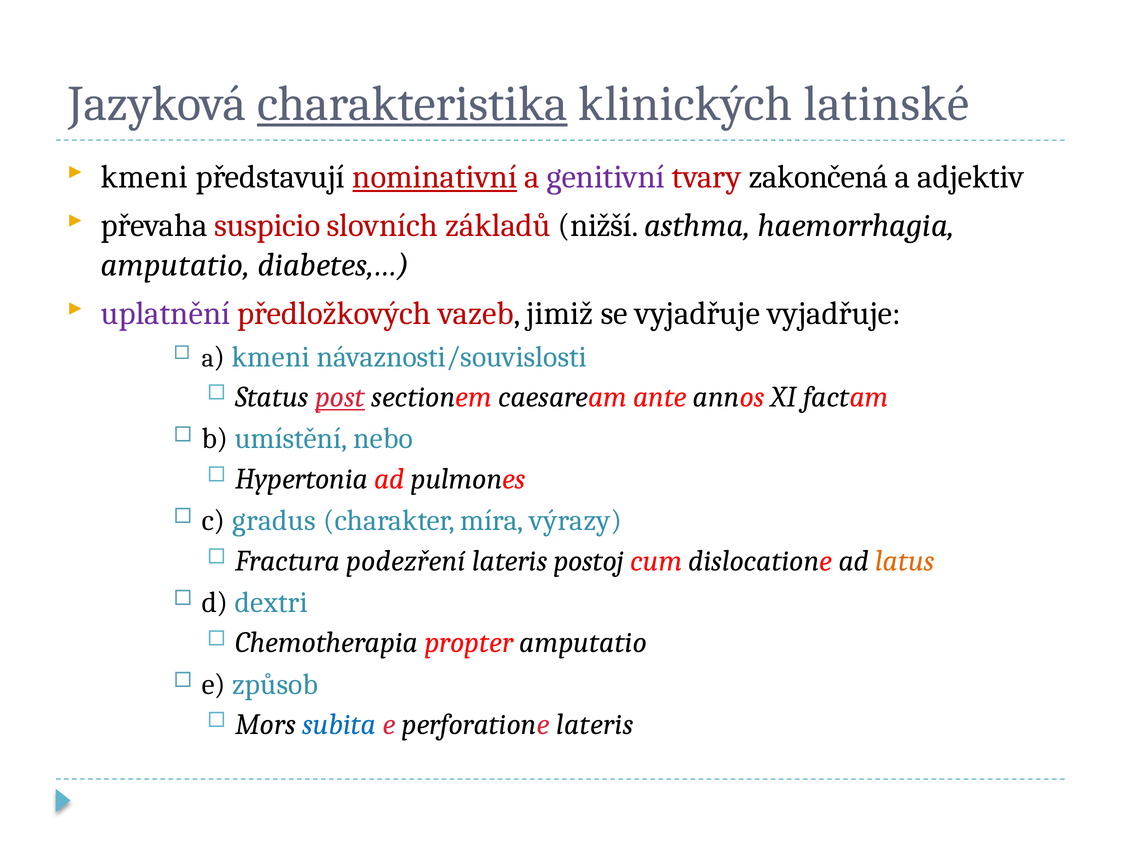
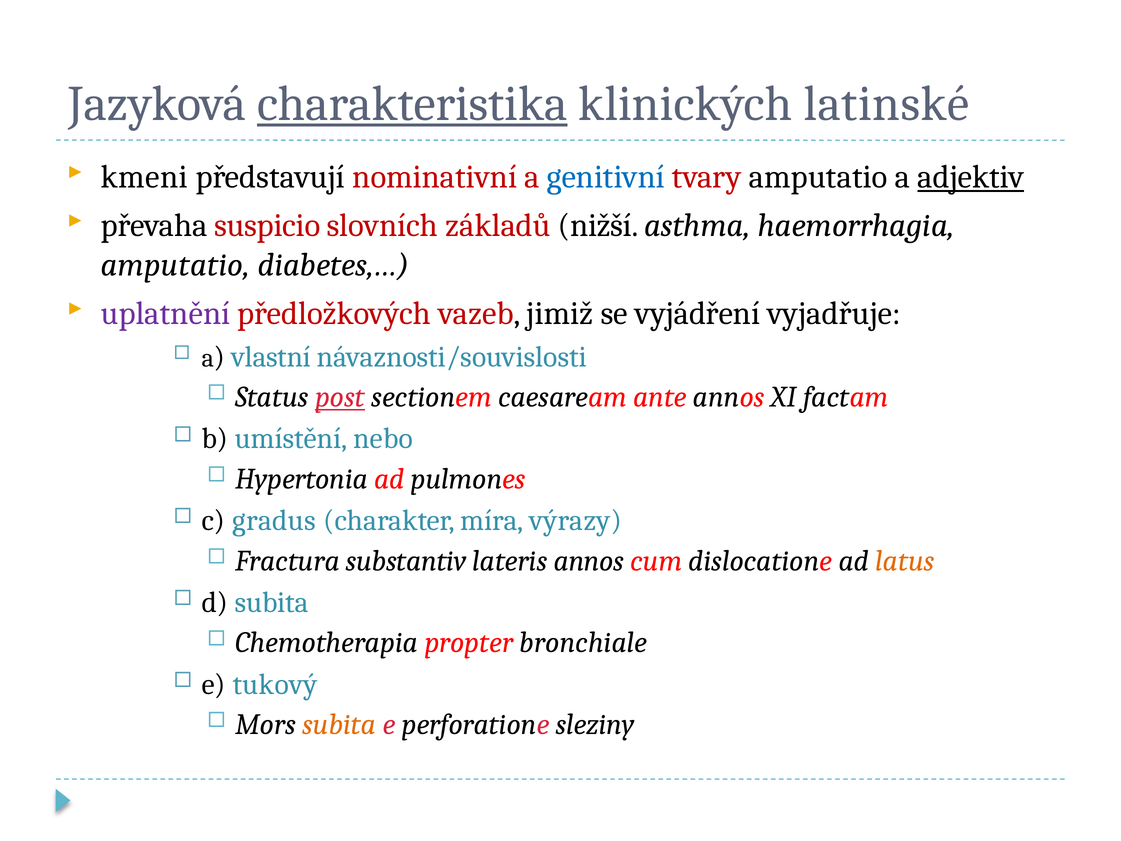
nominativní underline: present -> none (435, 177)
genitivní colour: purple -> blue (606, 177)
tvary zakončená: zakončená -> amputatio (818, 177)
adjektiv underline: none -> present (971, 177)
se vyjadřuje: vyjadřuje -> vyjádření (697, 313)
a kmeni: kmeni -> vlastní (271, 357)
podezření: podezření -> substantiv (406, 561)
lateris postoj: postoj -> annos (589, 561)
d dextri: dextri -> subita (272, 602)
propter amputatio: amputatio -> bronchiale (583, 642)
způsob: způsob -> tukový (275, 684)
subita colour: blue -> orange (339, 724)
perforatione lateris: lateris -> sleziny (595, 724)
